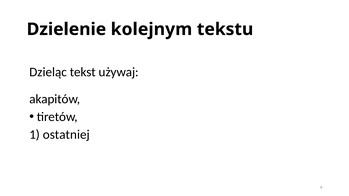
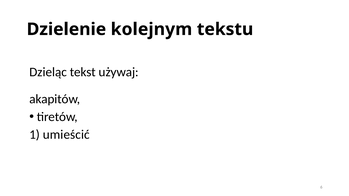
ostatniej: ostatniej -> umieścić (66, 135)
